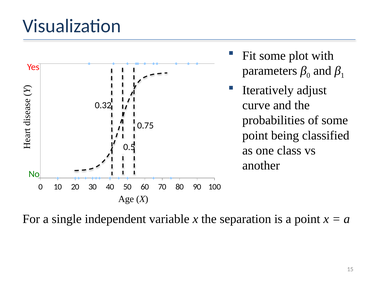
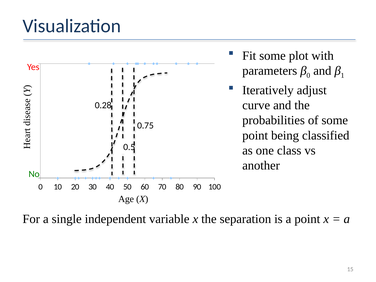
0.32: 0.32 -> 0.28 (103, 105)
